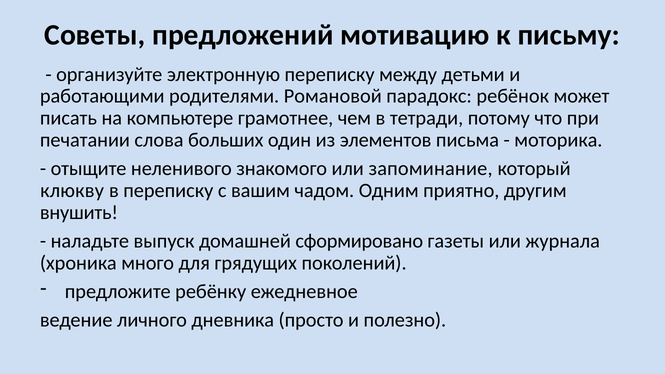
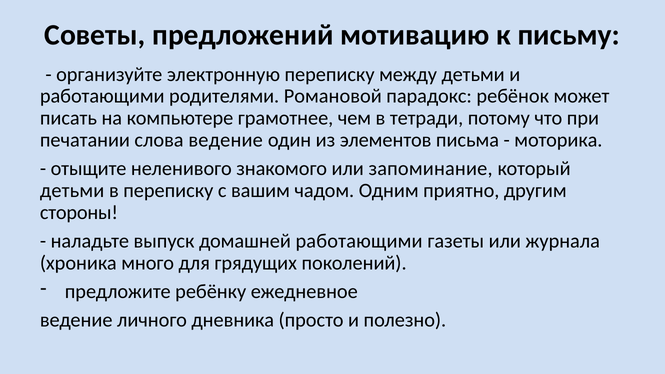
слова больших: больших -> ведение (226, 140)
клюкву: клюкву -> детьми (72, 191)
внушить: внушить -> стороны (79, 213)
домашней сформировано: сформировано -> работающими (359, 241)
